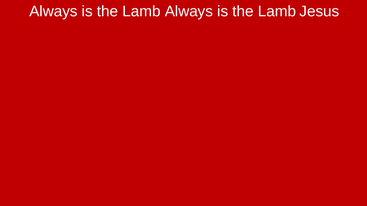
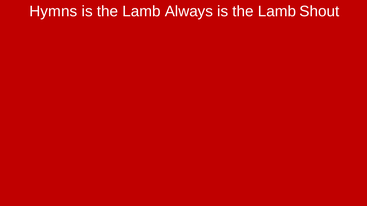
Always: Always -> Hymns (53, 11)
Jesus: Jesus -> Shout (319, 11)
